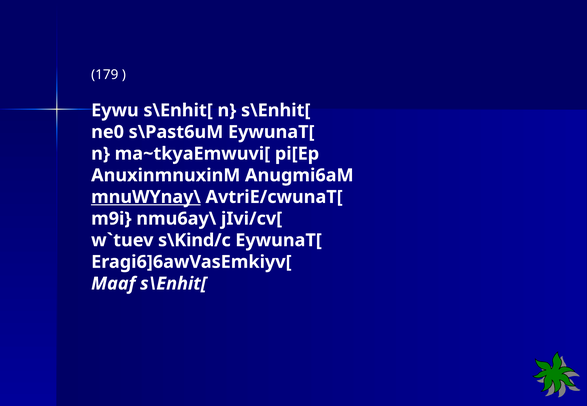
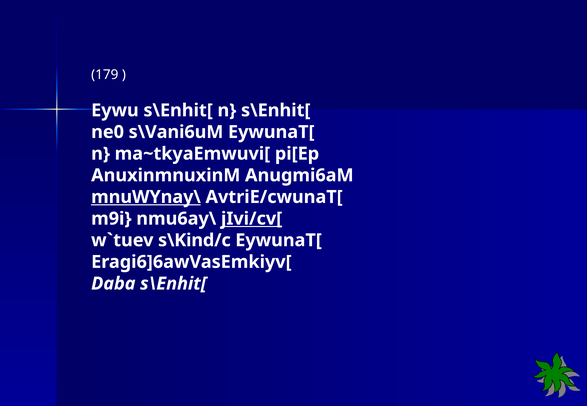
s\Past6uM: s\Past6uM -> s\Vani6uM (176, 132)
jIvi/cv[ underline: none -> present (252, 219)
Maaf: Maaf -> Daba (113, 284)
